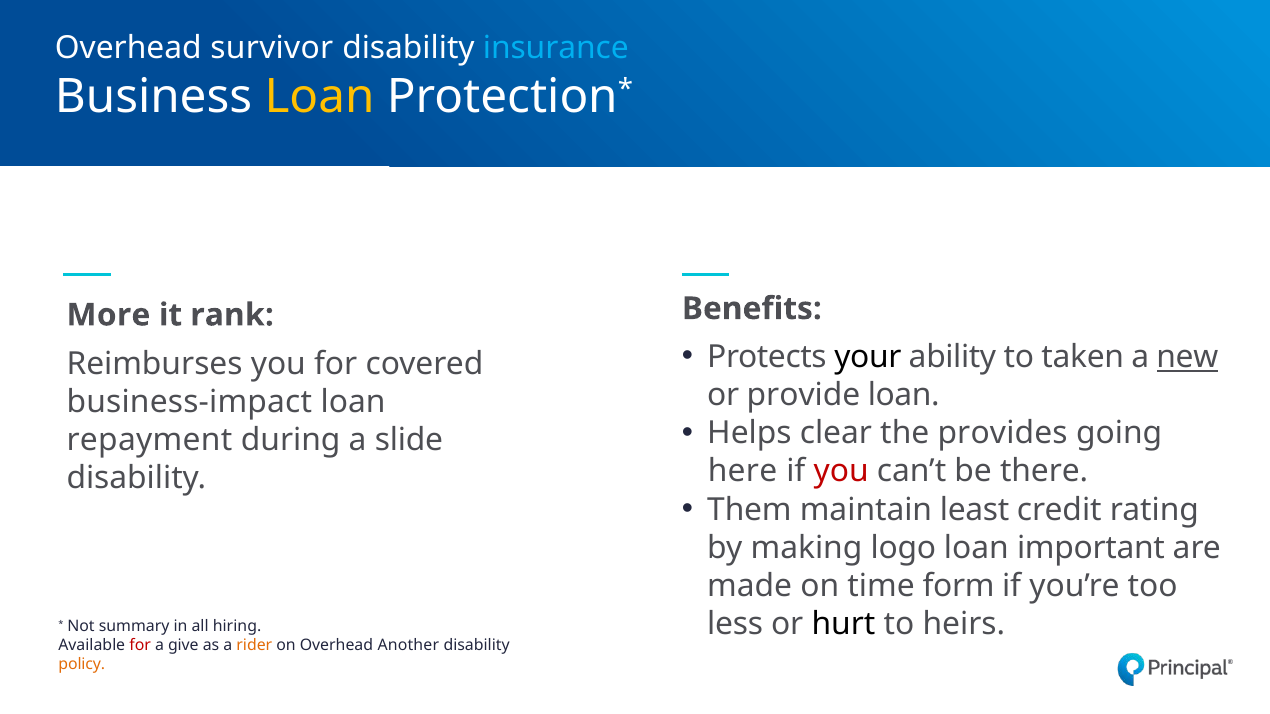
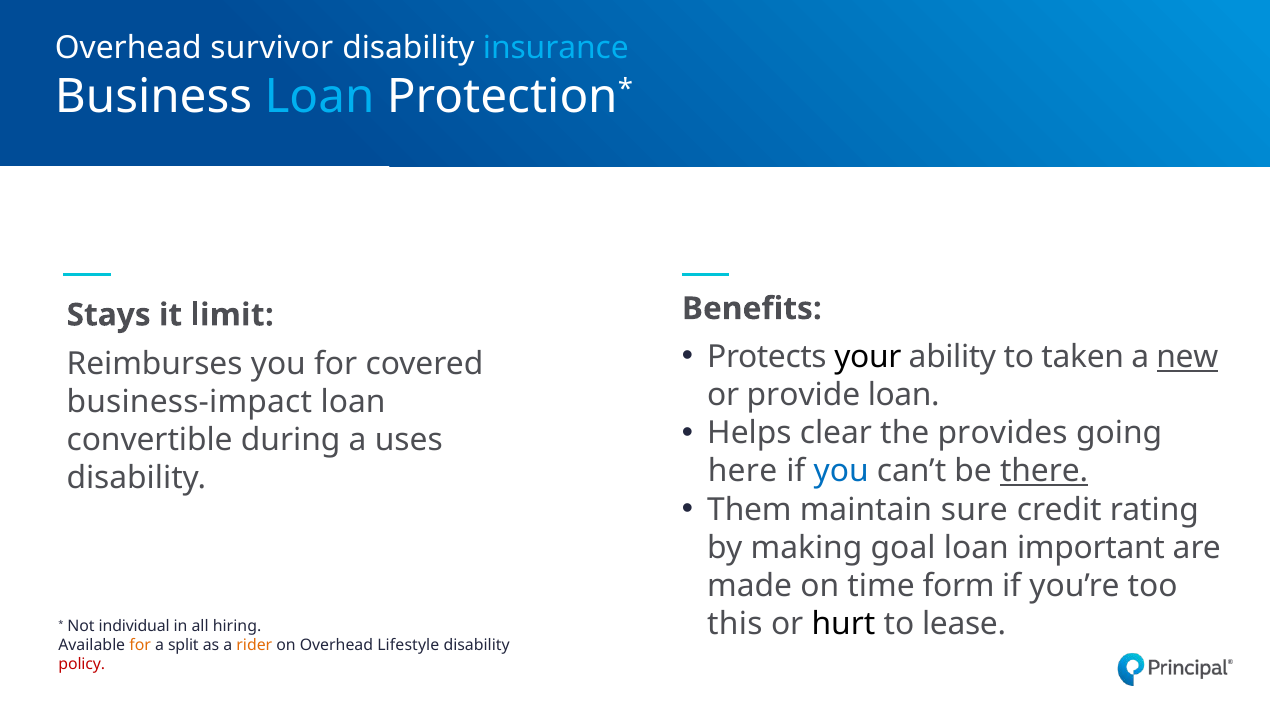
Loan colour: yellow -> light blue (319, 97)
More: More -> Stays (109, 315)
rank: rank -> limit (232, 315)
repayment: repayment -> convertible (150, 440)
slide: slide -> uses (409, 440)
you colour: red -> blue (841, 472)
there underline: none -> present (1044, 472)
least: least -> sure (974, 510)
logo: logo -> goal (903, 548)
less: less -> this (735, 624)
heirs: heirs -> lease (964, 624)
summary: summary -> individual (134, 627)
for colour: red -> orange (140, 646)
give: give -> split (183, 646)
Another: Another -> Lifestyle (408, 646)
policy colour: orange -> red (82, 665)
